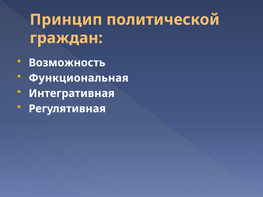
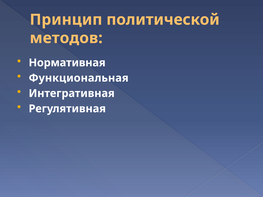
граждан: граждан -> методов (66, 38)
Возможность: Возможность -> Нормативная (67, 63)
